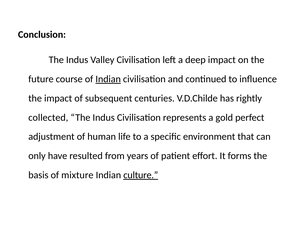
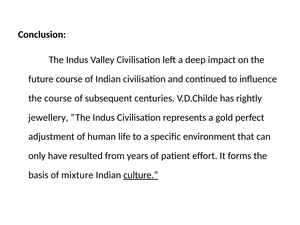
Indian underline: present -> none (108, 79)
the impact: impact -> course (58, 98)
collected: collected -> jewellery (48, 118)
